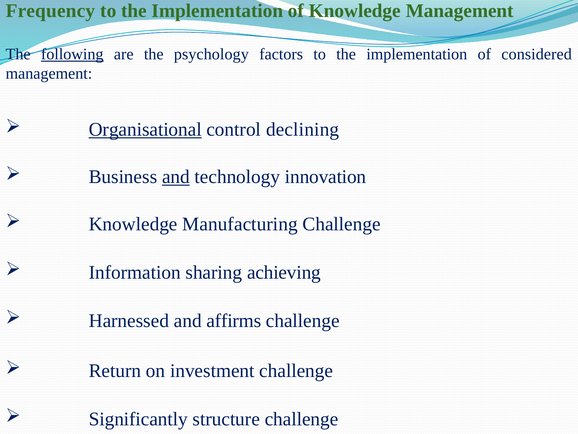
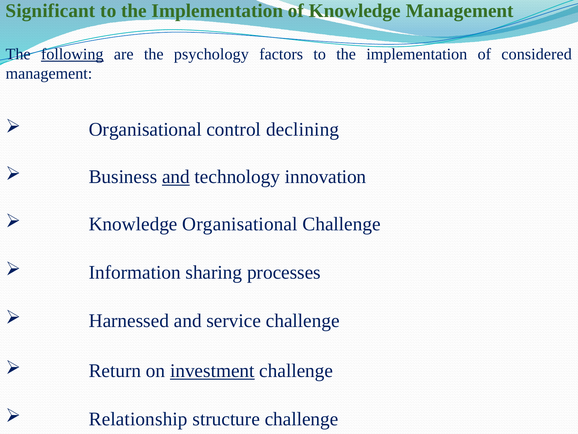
Frequency: Frequency -> Significant (51, 11)
Organisational underline: present -> none (145, 129)
Knowledge Manufacturing: Manufacturing -> Organisational (240, 224)
achieving: achieving -> processes (284, 272)
affirms: affirms -> service (234, 320)
investment underline: none -> present (212, 370)
Significantly: Significantly -> Relationship (138, 419)
